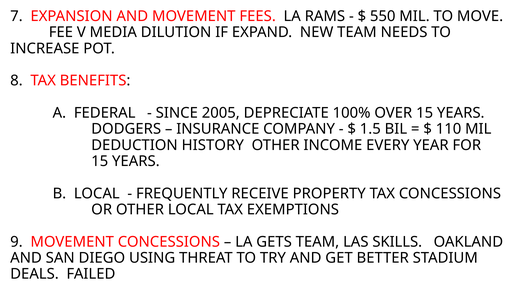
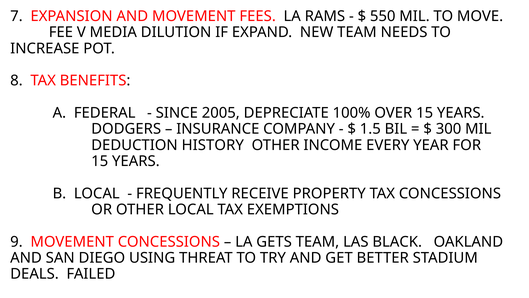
110: 110 -> 300 (449, 129)
SKILLS: SKILLS -> BLACK (397, 241)
